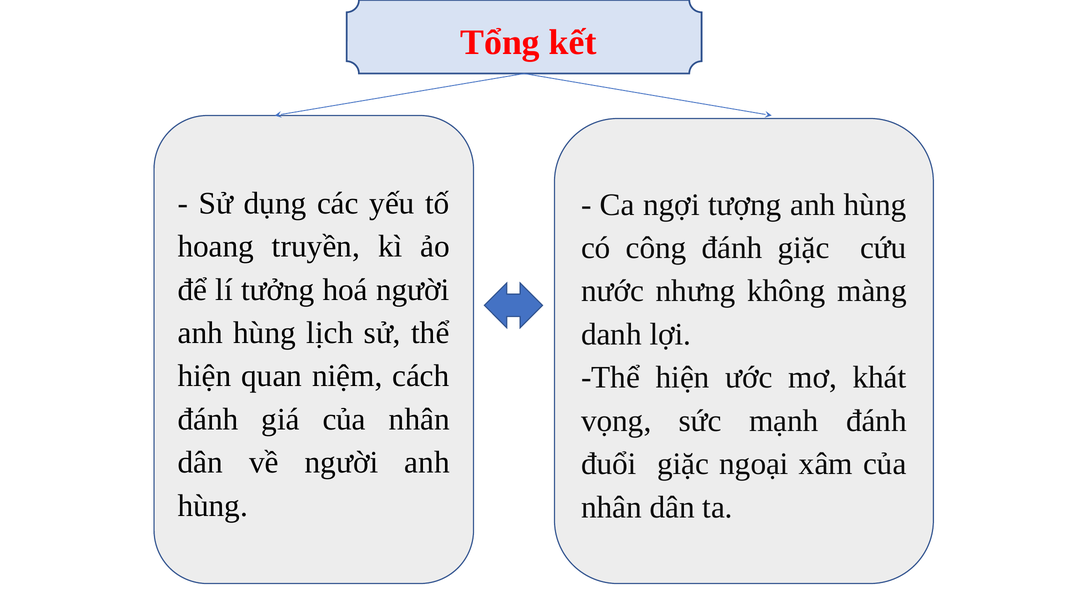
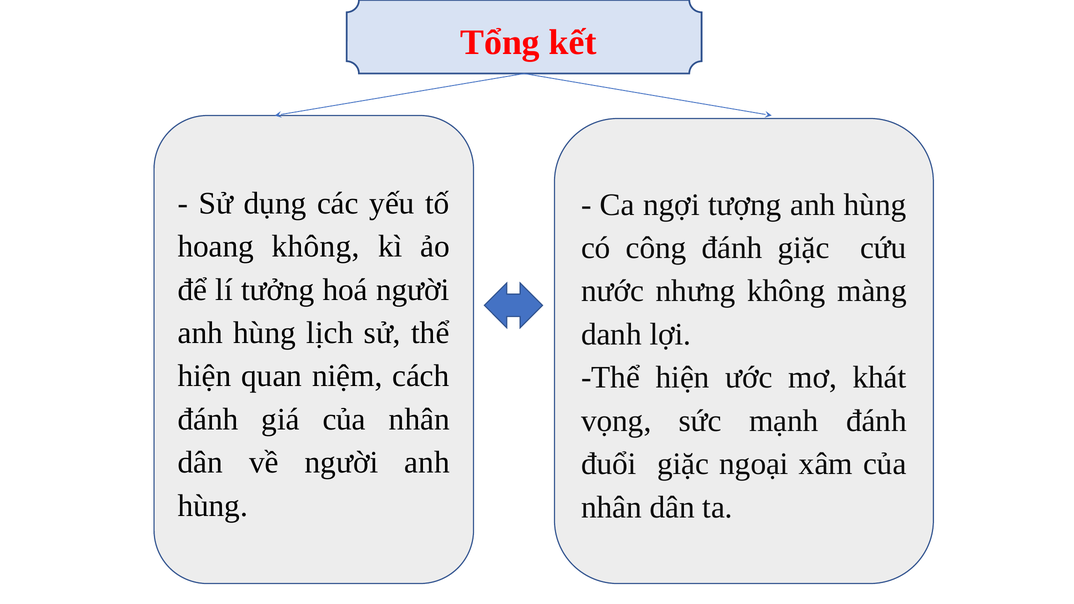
hoang truyền: truyền -> không (316, 246)
